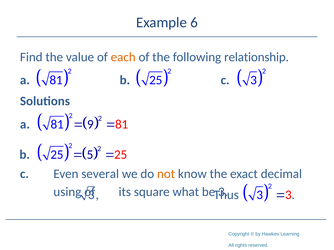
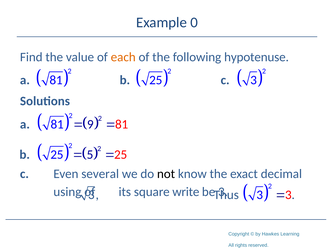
6: 6 -> 0 (194, 22)
relationship: relationship -> hypotenuse (257, 57)
not colour: orange -> black (166, 174)
what: what -> write (186, 192)
